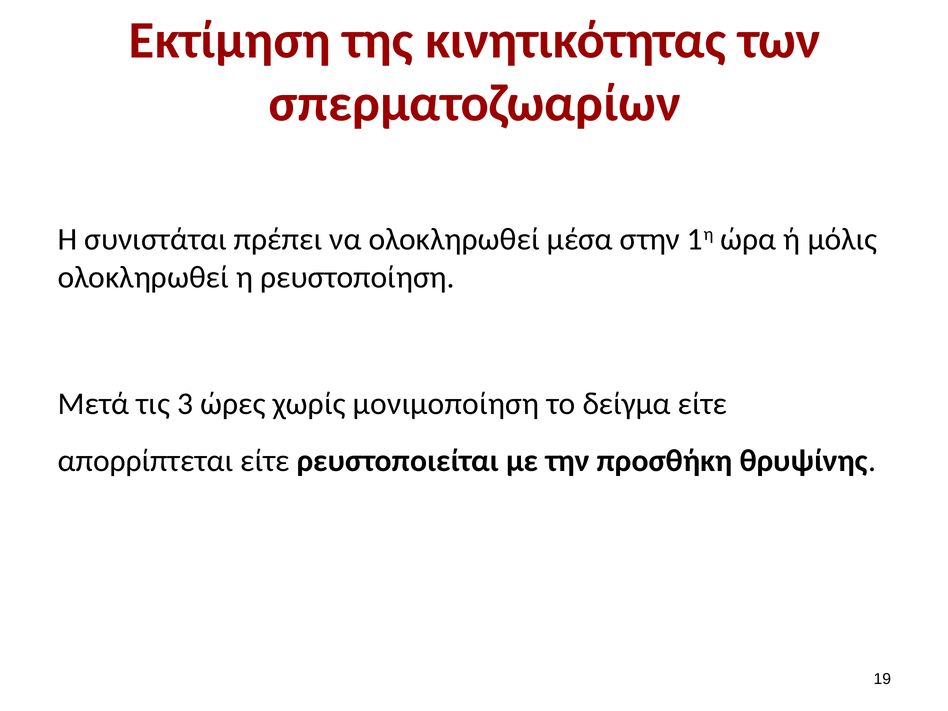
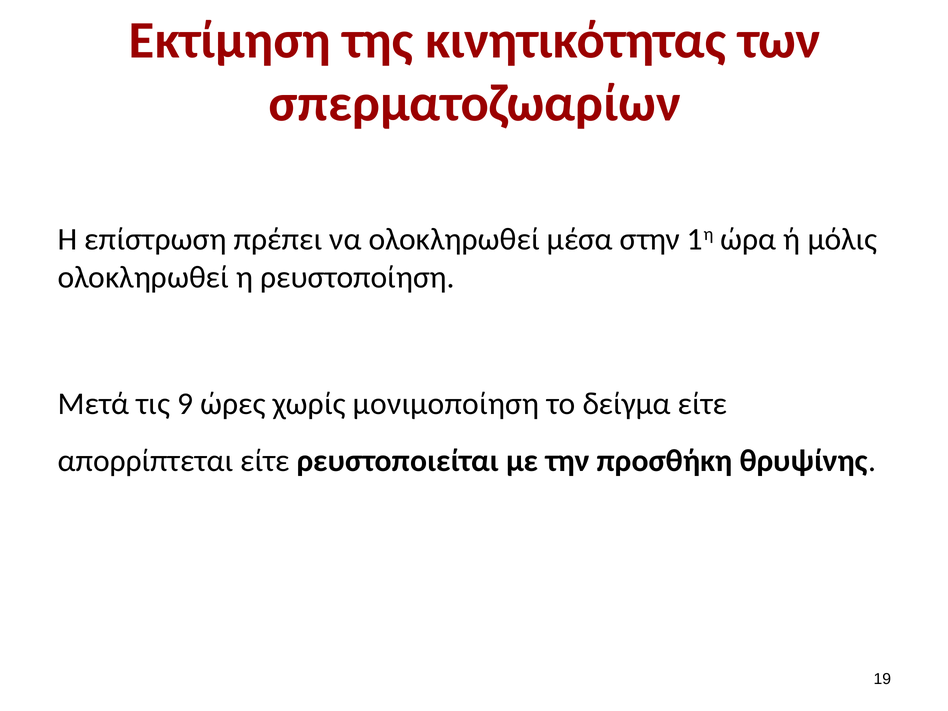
συνιστάται: συνιστάται -> επίστρωση (156, 239)
3: 3 -> 9 (185, 404)
